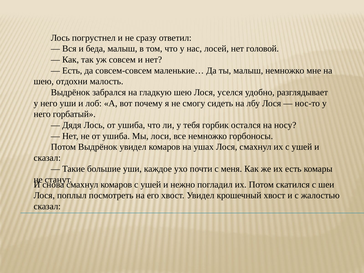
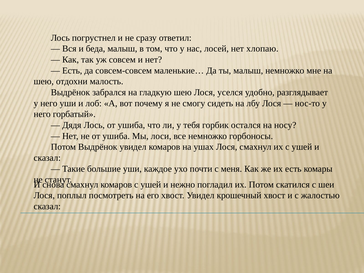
головой: головой -> хлопаю (262, 49)
